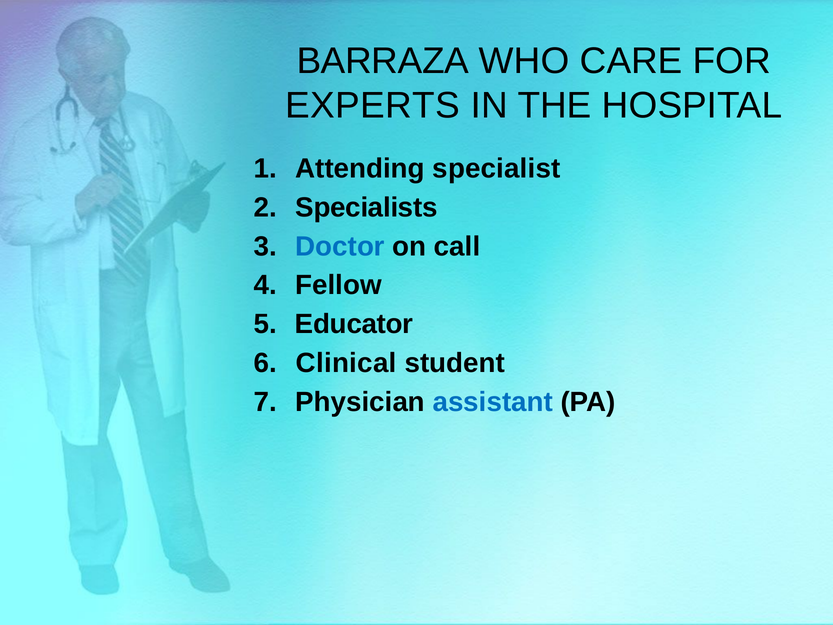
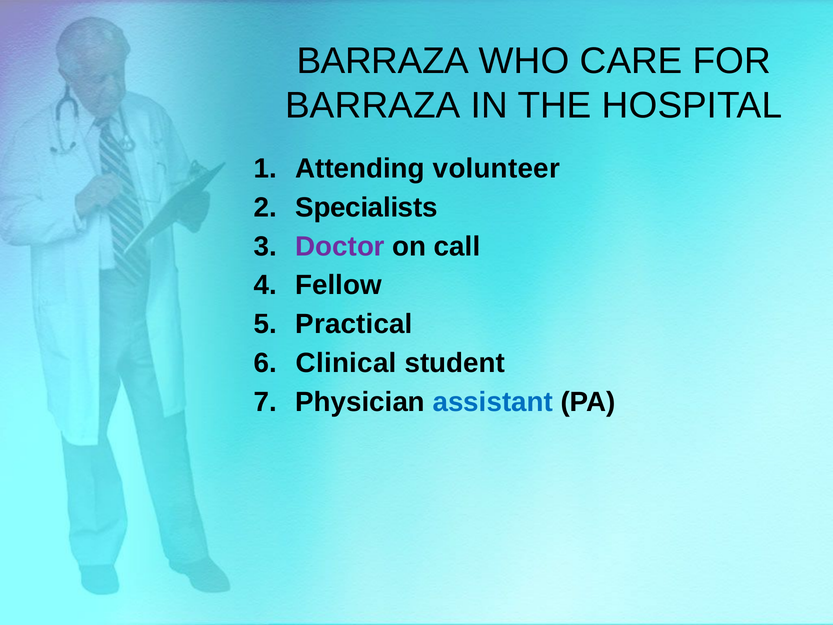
EXPERTS: EXPERTS -> BARRAZA (373, 105)
specialist: specialist -> volunteer (496, 169)
Doctor colour: blue -> purple (340, 246)
Educator: Educator -> Practical (354, 324)
